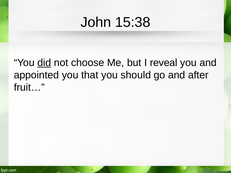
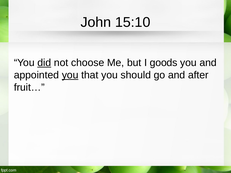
15:38: 15:38 -> 15:10 (133, 22)
reveal: reveal -> goods (164, 63)
you underline: none -> present (70, 75)
